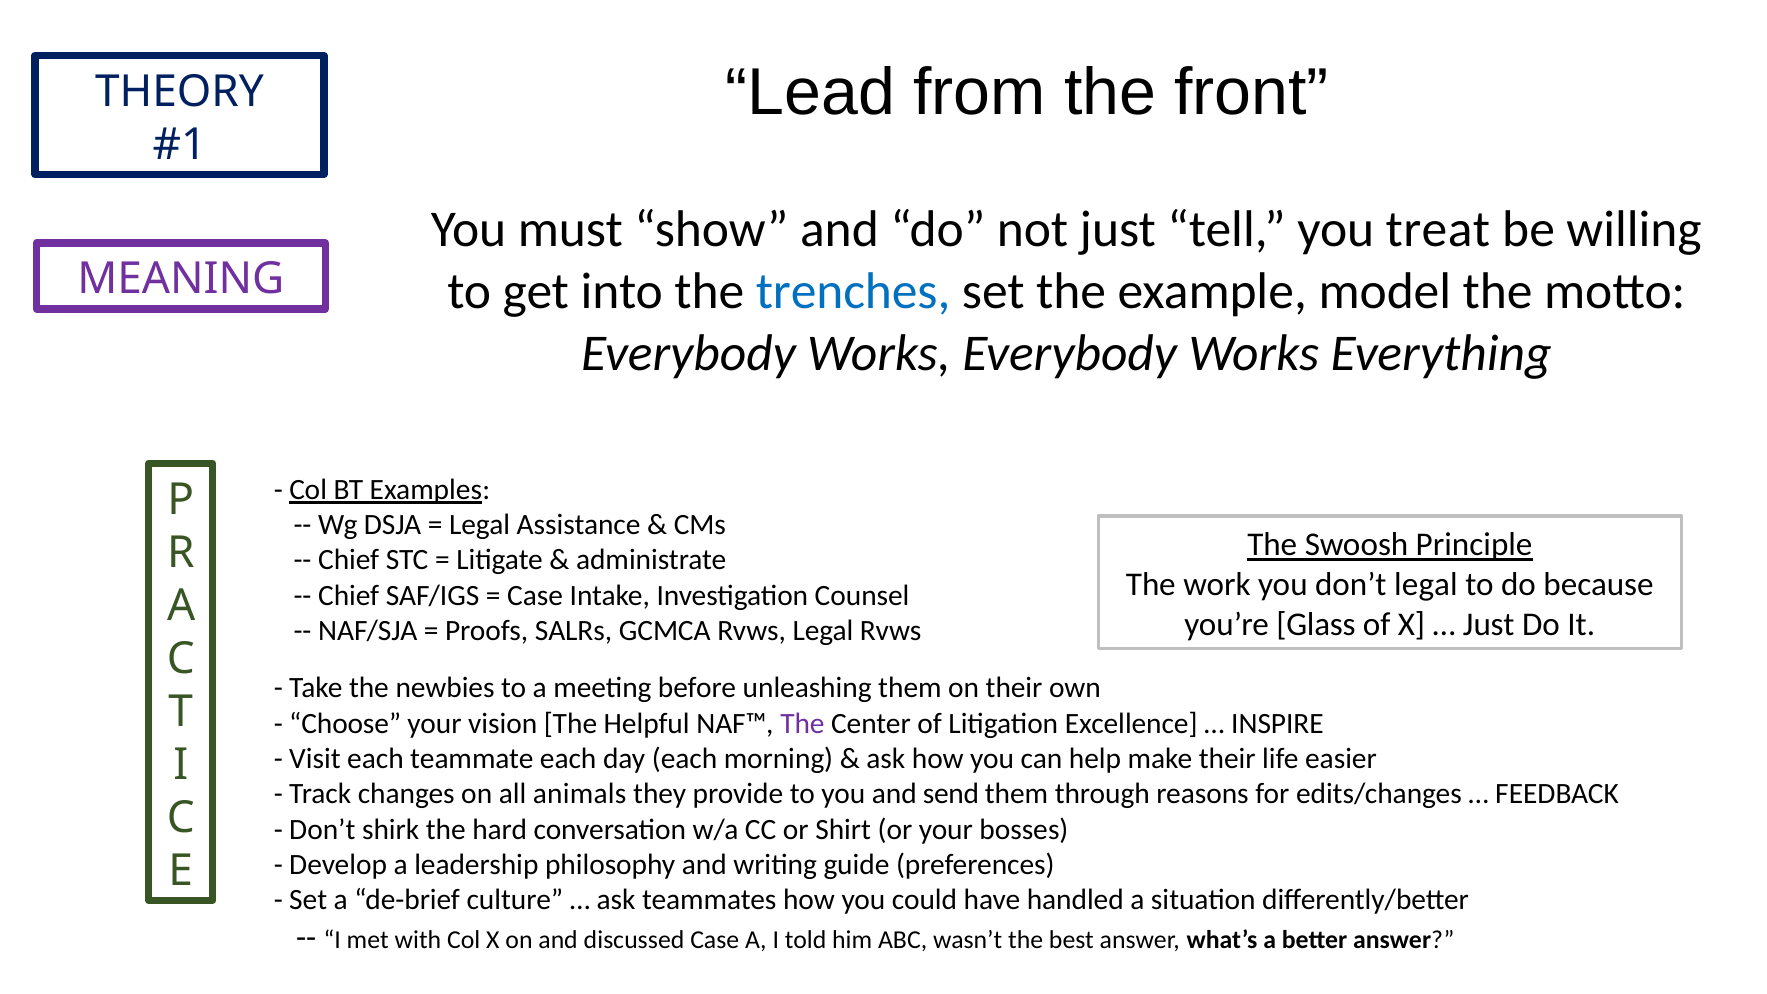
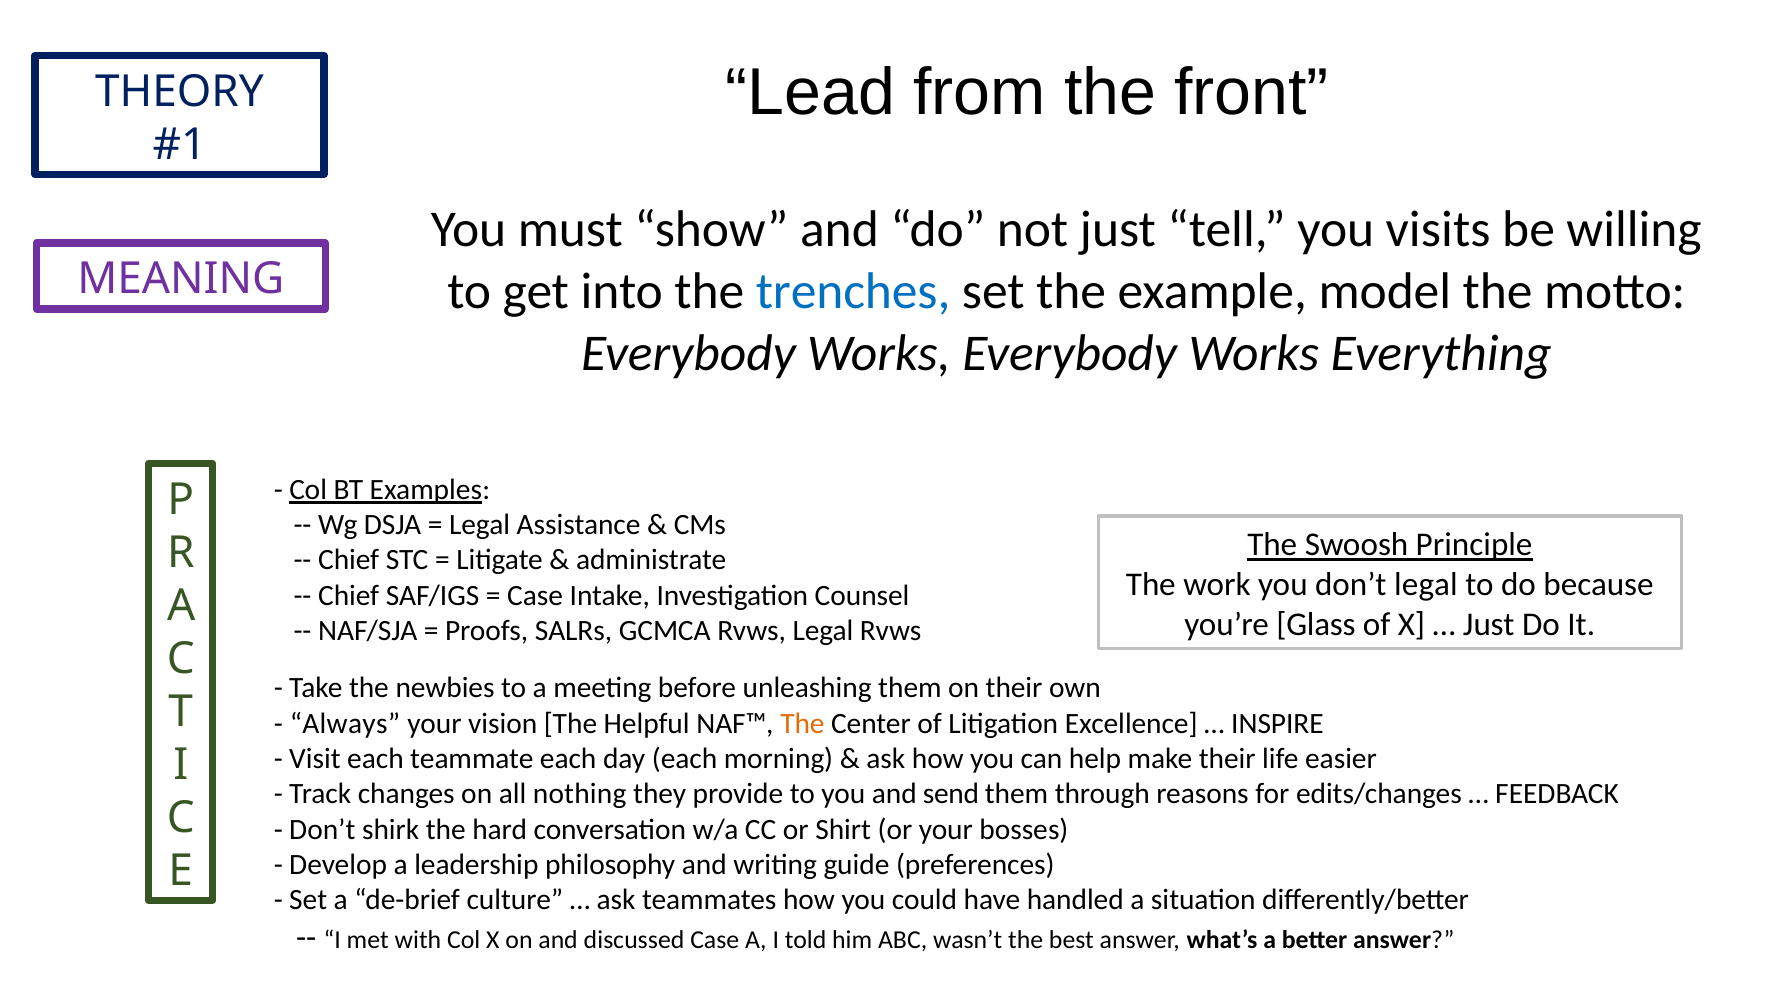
treat: treat -> visits (1438, 229)
Choose: Choose -> Always (345, 724)
The colour: purple -> orange (802, 724)
animals: animals -> nothing (580, 794)
